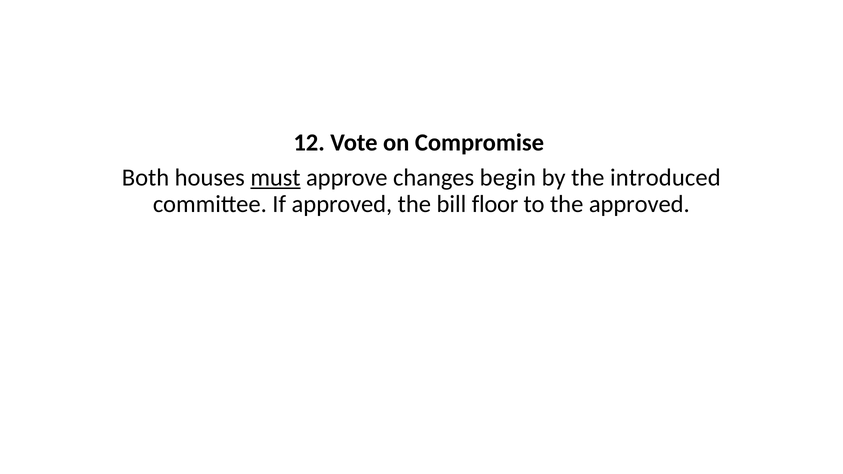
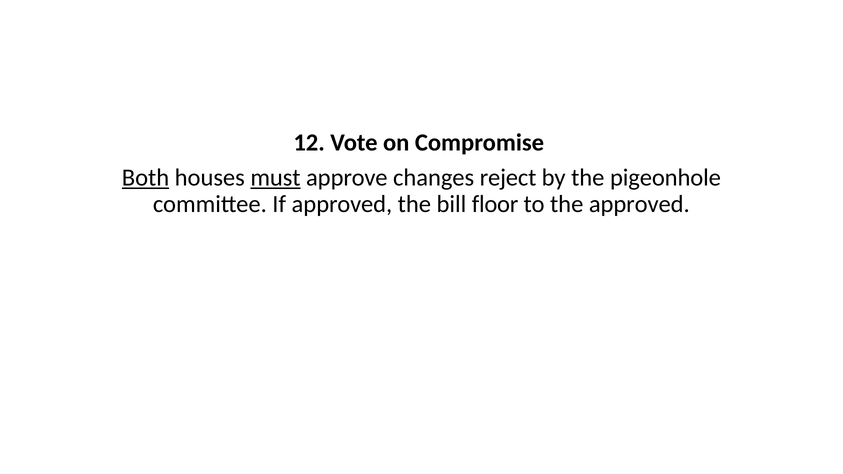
Both underline: none -> present (145, 178)
begin: begin -> reject (508, 178)
introduced: introduced -> pigeonhole (665, 178)
